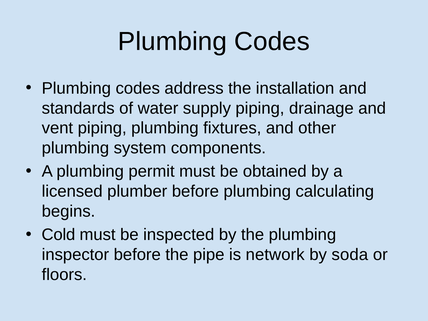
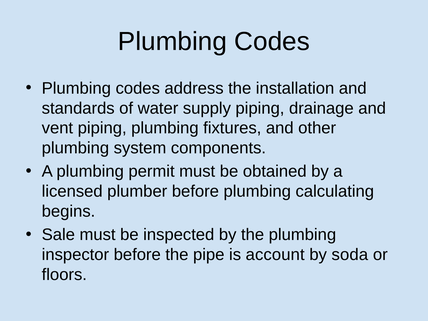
Cold: Cold -> Sale (58, 235)
network: network -> account (275, 255)
